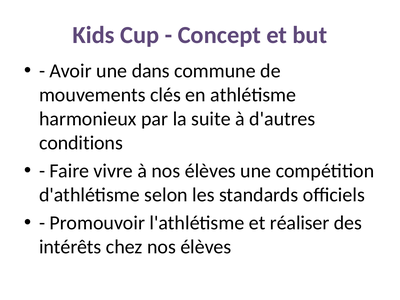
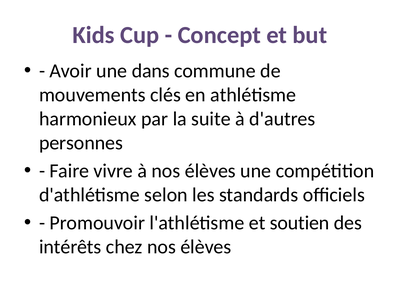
conditions: conditions -> personnes (81, 143)
réaliser: réaliser -> soutien (300, 223)
